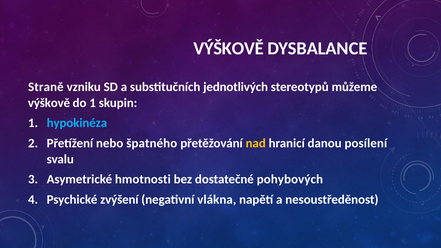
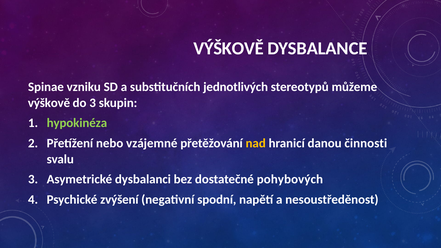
Straně: Straně -> Spinae (46, 87)
do 1: 1 -> 3 (93, 103)
hypokinéza colour: light blue -> light green (77, 123)
špatného: špatného -> vzájemné (152, 143)
posílení: posílení -> činnosti (366, 143)
hmotnosti: hmotnosti -> dysbalanci (143, 179)
vlákna: vlákna -> spodní (217, 200)
